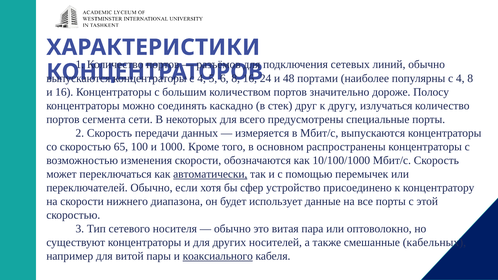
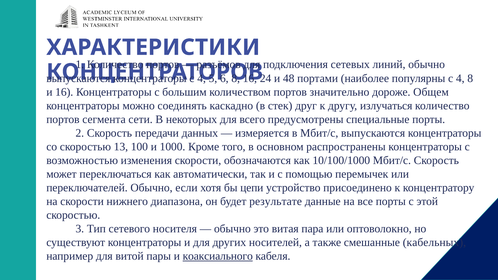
Полосу: Полосу -> Общем (431, 92)
65: 65 -> 13 (121, 147)
автоматически underline: present -> none (210, 174)
сфер: сфер -> цепи (252, 188)
использует: использует -> результате (276, 201)
